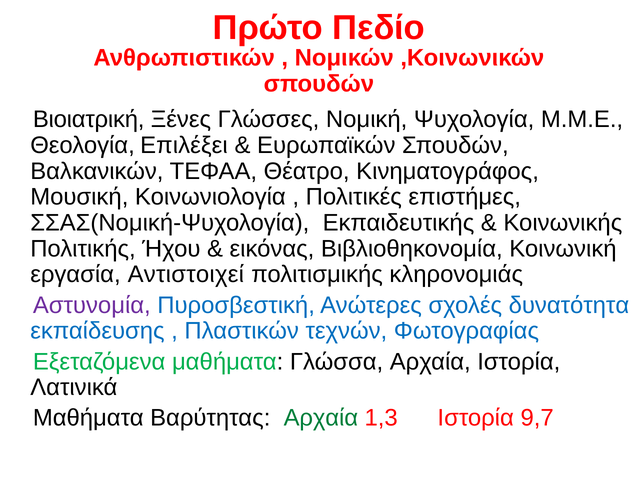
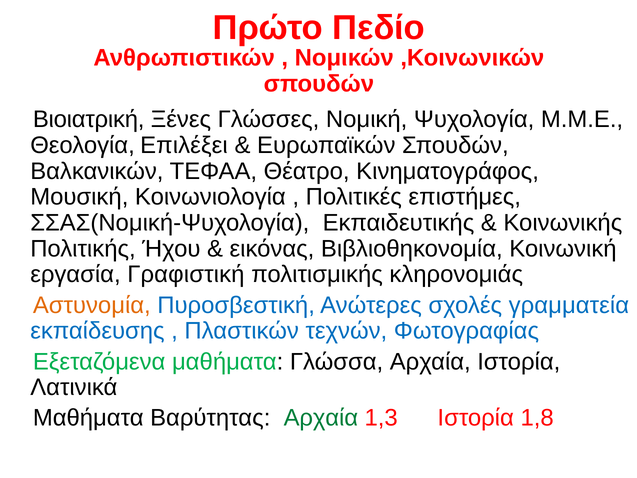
Αντιστοιχεί: Αντιστοιχεί -> Γραφιστική (186, 274)
Αστυνομία colour: purple -> orange (92, 305)
δυνατότητα: δυνατότητα -> γραμματεία (569, 305)
9,7: 9,7 -> 1,8 (537, 418)
